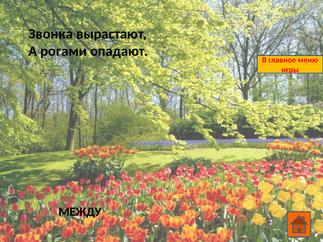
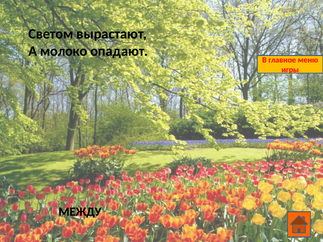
Звонка: Звонка -> Светом (51, 34)
рогами: рогами -> молоко (64, 51)
